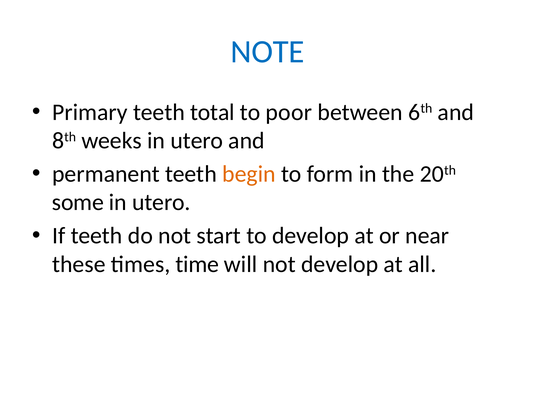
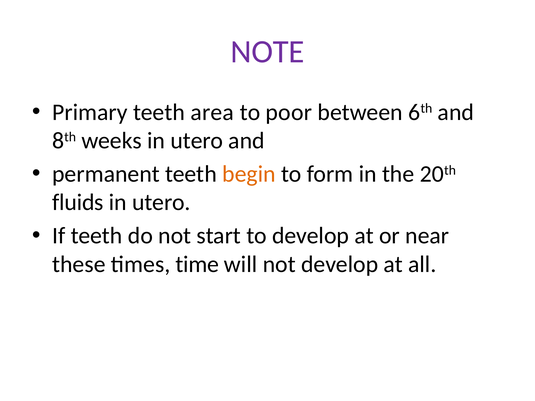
NOTE colour: blue -> purple (268, 52)
total: total -> area (212, 112)
some: some -> fluids (78, 203)
